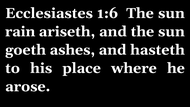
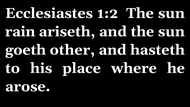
1:6: 1:6 -> 1:2 (108, 13)
ashes: ashes -> other (72, 50)
